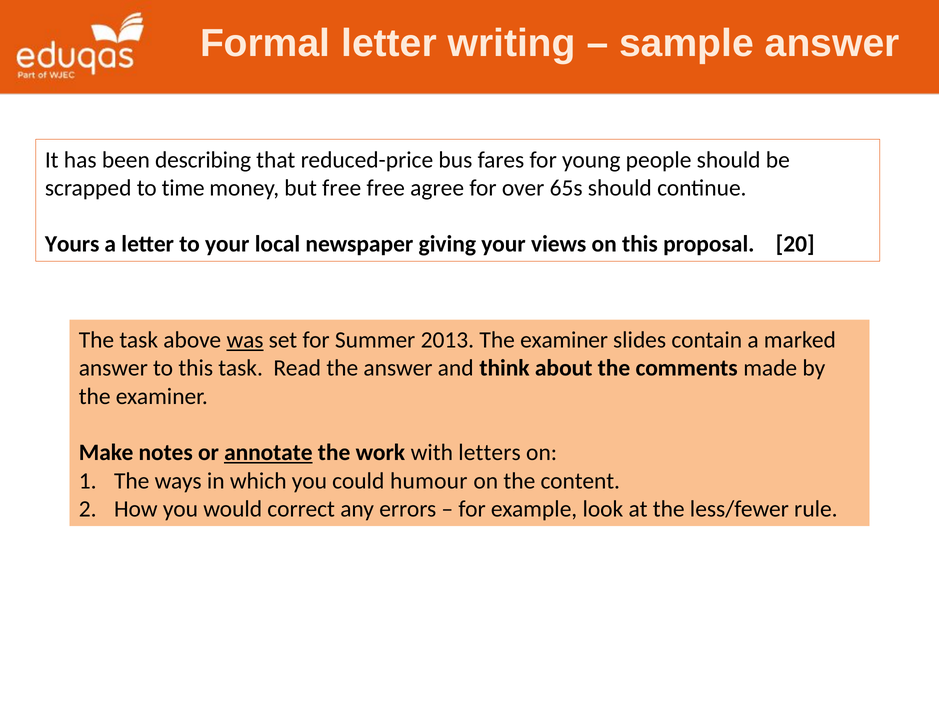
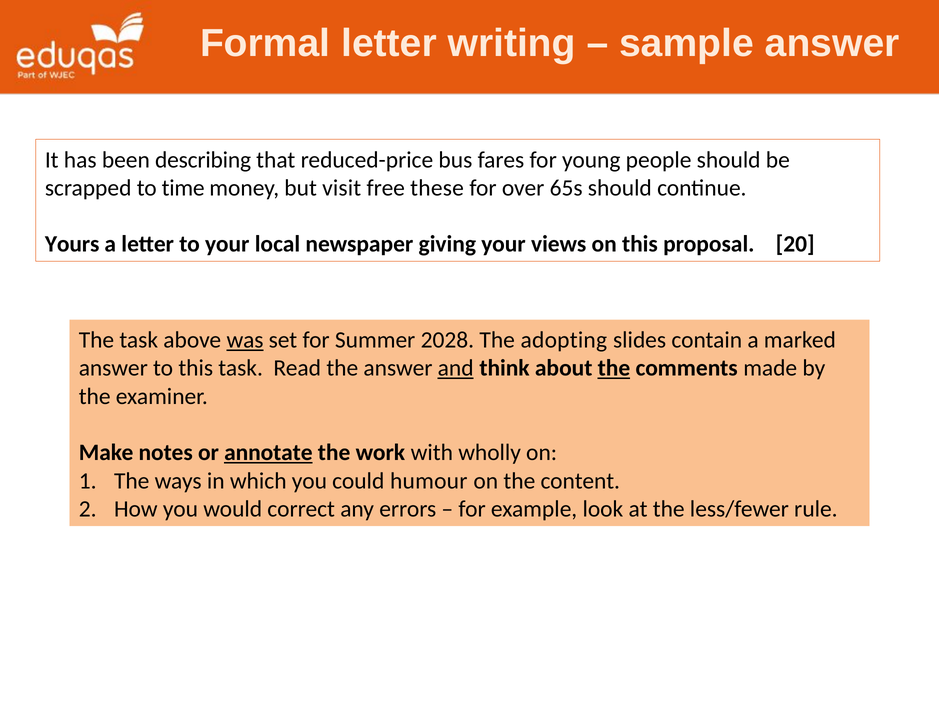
but free: free -> visit (342, 188)
agree: agree -> these (437, 188)
2013: 2013 -> 2028 (447, 340)
examiner: examiner -> adopting (564, 340)
and underline: none -> present (456, 368)
the underline: none -> present (614, 368)
letters: letters -> wholly (490, 453)
